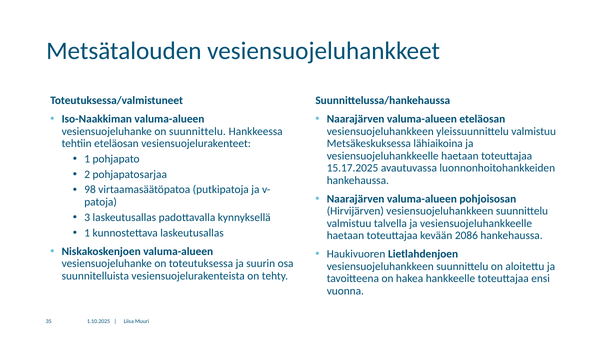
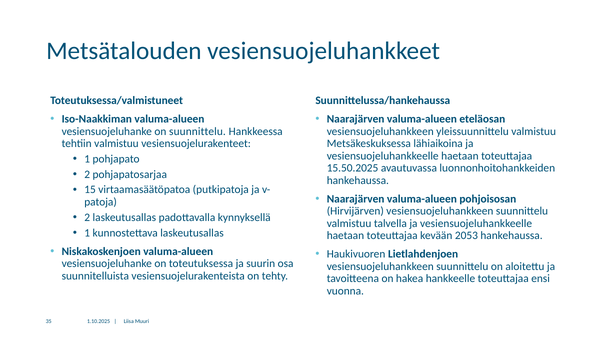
tehtiin eteläosan: eteläosan -> valmistuu (116, 144)
15.17.2025: 15.17.2025 -> 15.50.2025 (353, 168)
98: 98 -> 15 (90, 190)
3: 3 -> 2 (87, 218)
2086: 2086 -> 2053 (466, 236)
